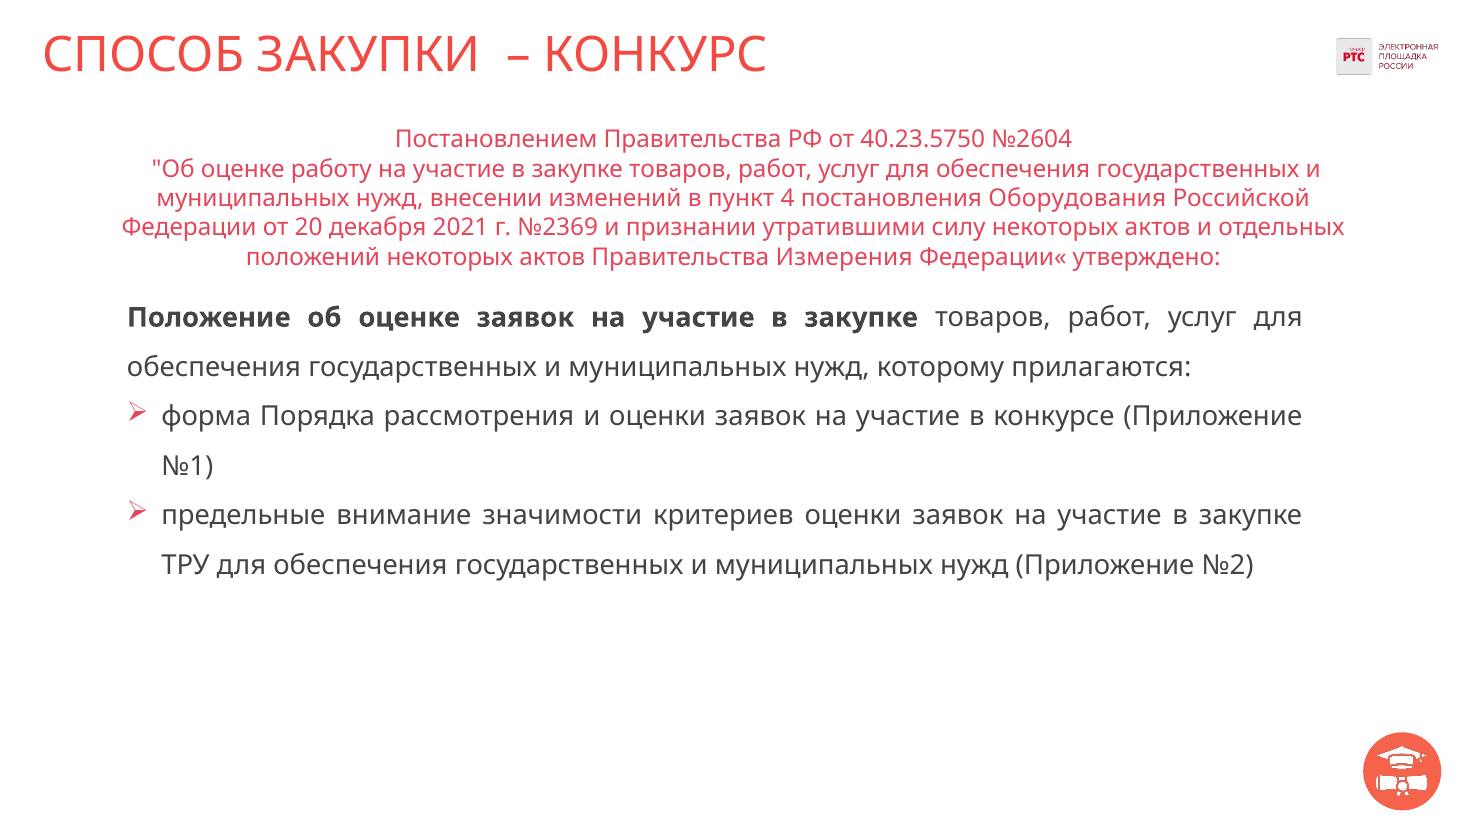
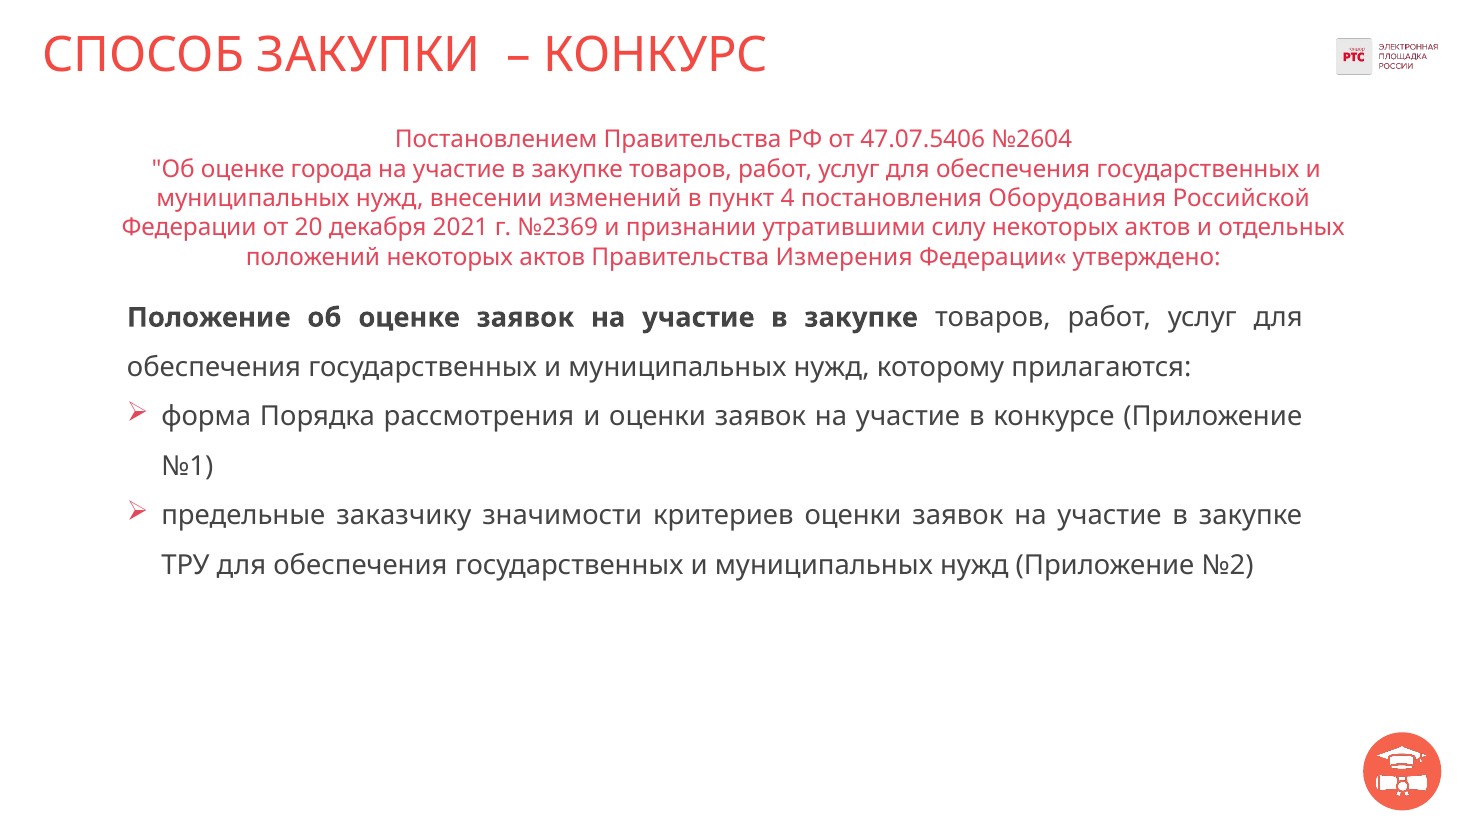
40.23.5750: 40.23.5750 -> 47.07.5406 (923, 140)
работу: работу -> города (332, 169)
внимание: внимание -> заказчику (404, 516)
